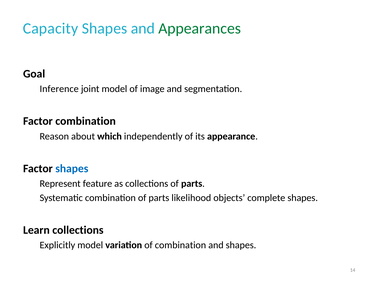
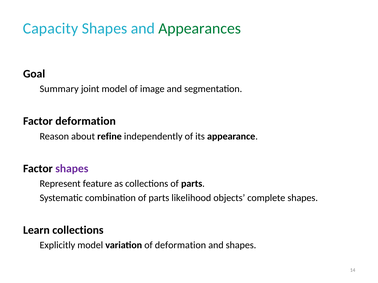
Inference: Inference -> Summary (59, 89)
Factor combination: combination -> deformation (86, 121)
which: which -> refine (109, 137)
shapes colour: blue -> purple (72, 169)
of combination: combination -> deformation (180, 246)
